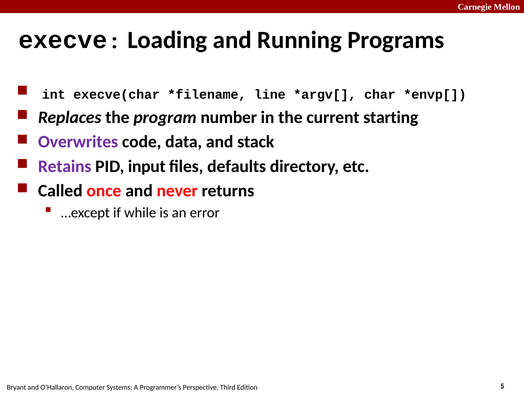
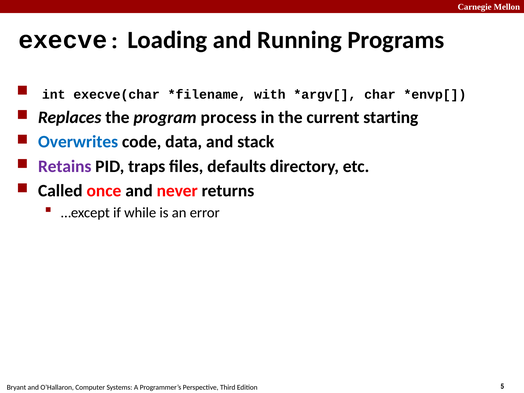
line: line -> with (270, 94)
number: number -> process (229, 117)
Overwrites colour: purple -> blue (78, 142)
input: input -> traps (147, 166)
